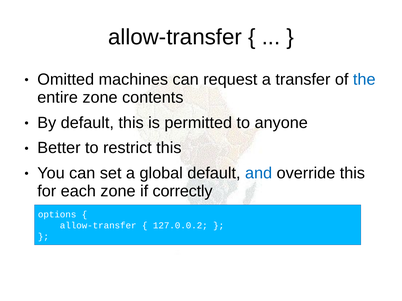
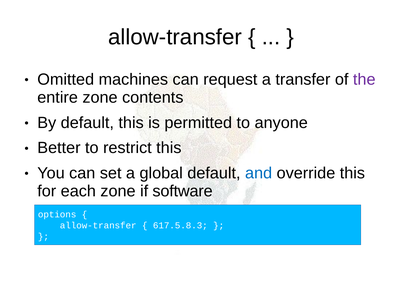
the colour: blue -> purple (364, 80)
correctly: correctly -> software (183, 192)
127.0.0.2: 127.0.0.2 -> 617.5.8.3 (180, 226)
